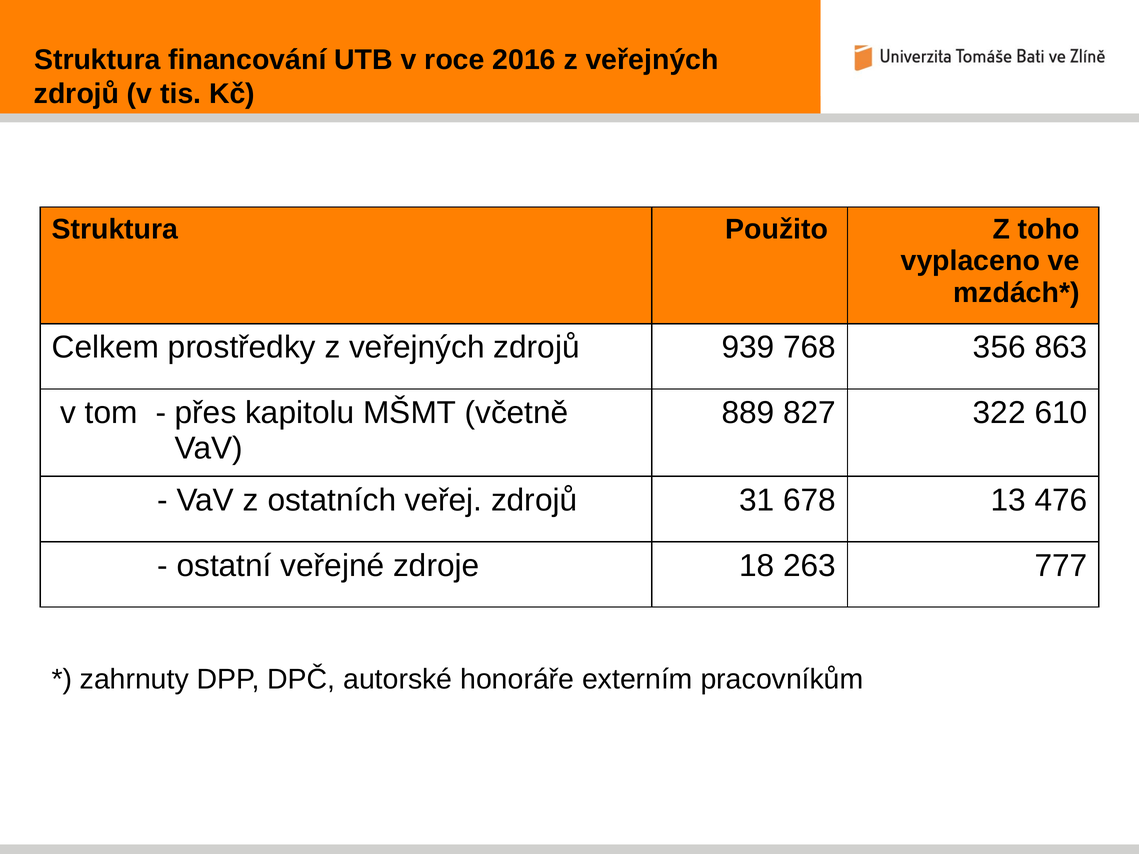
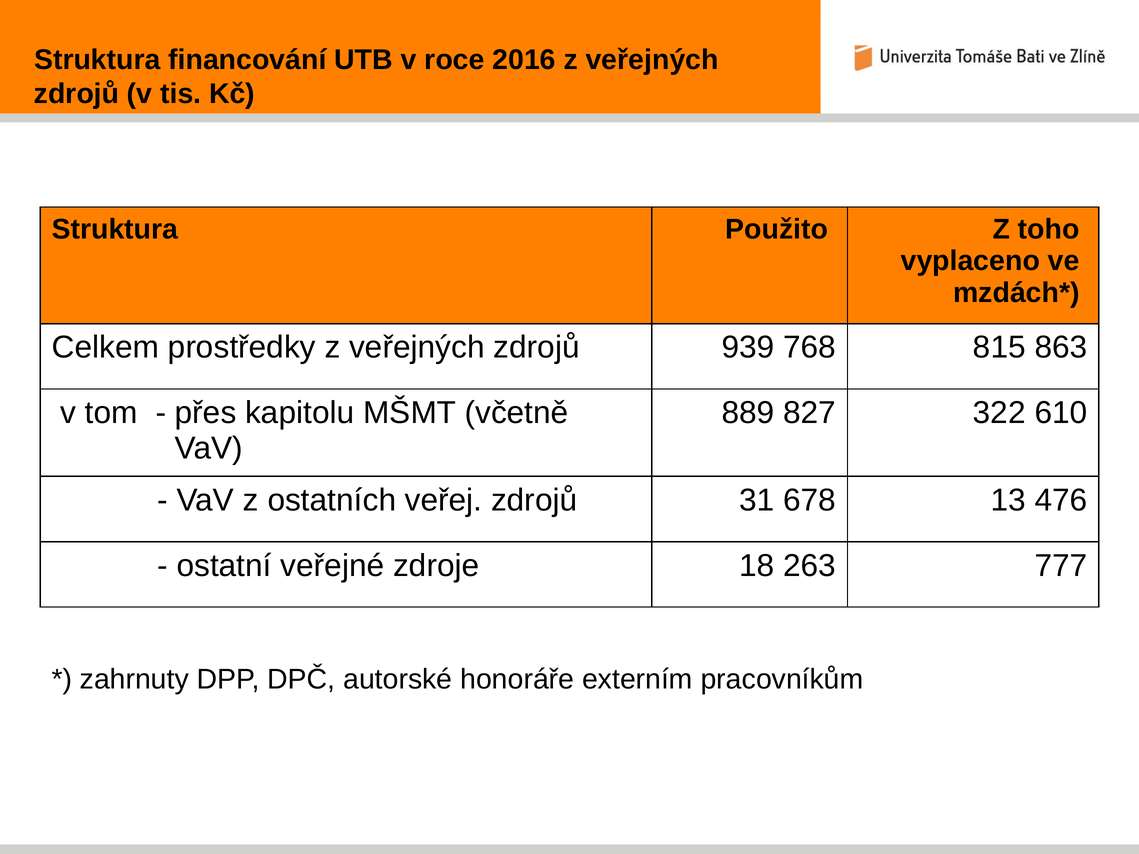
356: 356 -> 815 (999, 348)
